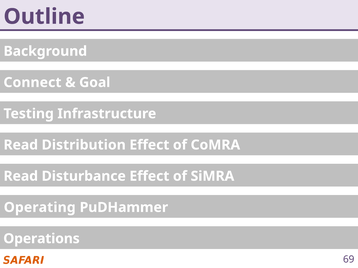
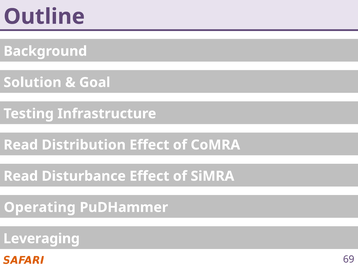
Connect: Connect -> Solution (32, 83)
Operations: Operations -> Leveraging (42, 239)
